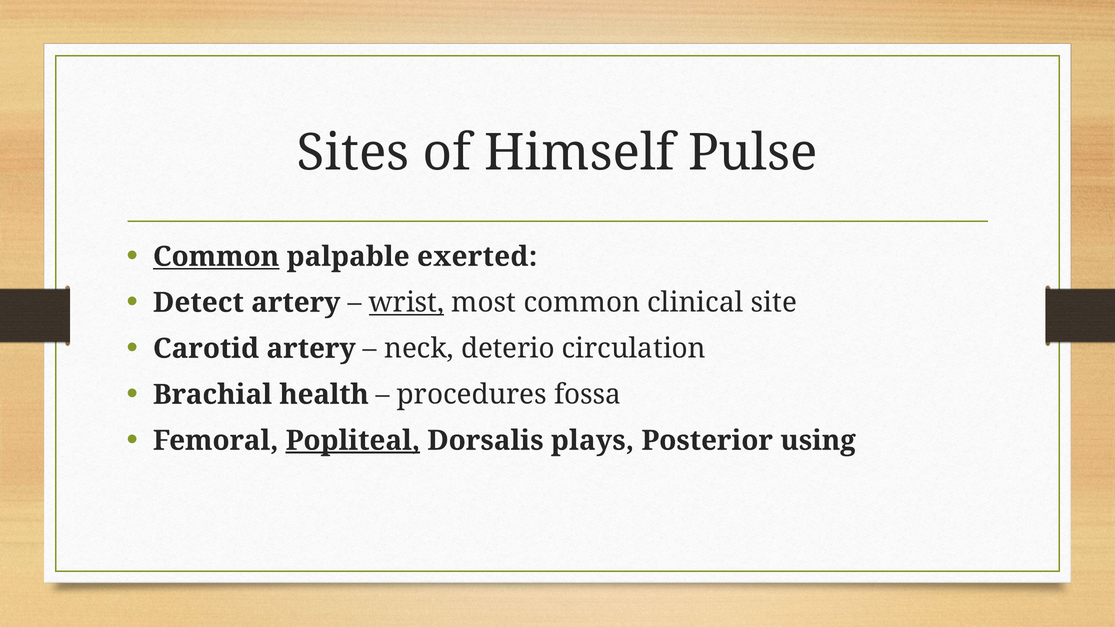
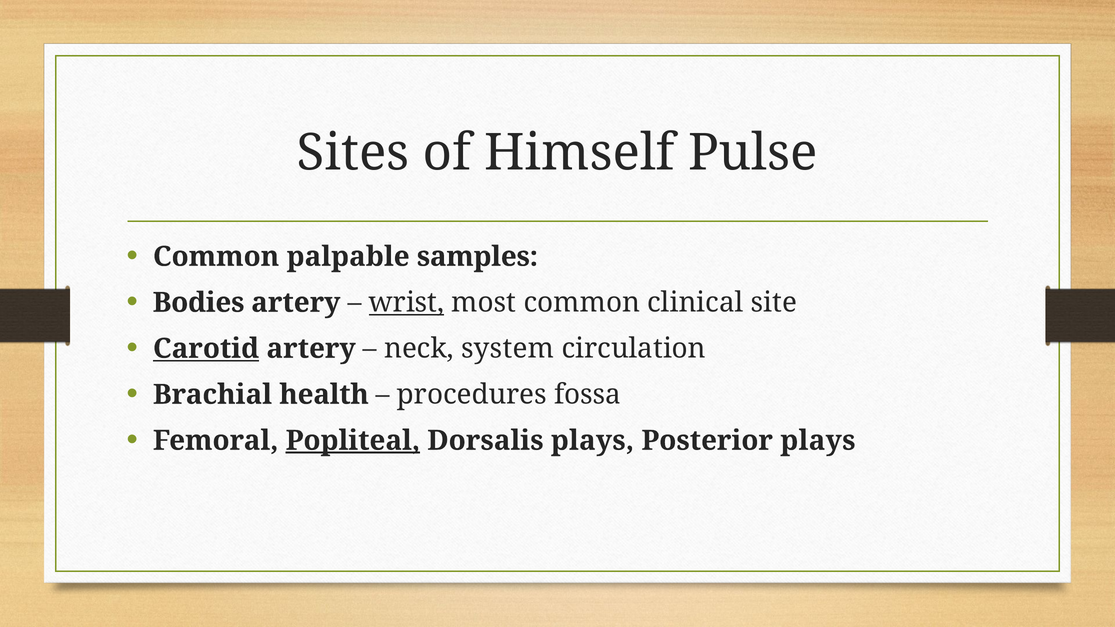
Common underline: present -> none (216, 257)
exerted: exerted -> samples (477, 257)
Detect: Detect -> Bodies (199, 303)
Carotid underline: none -> present (206, 349)
deterio: deterio -> system (508, 349)
Posterior using: using -> plays (818, 441)
